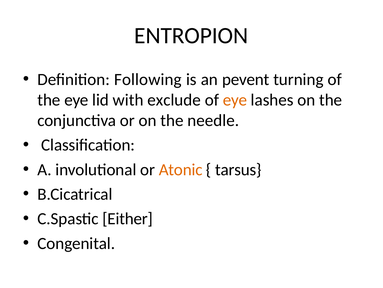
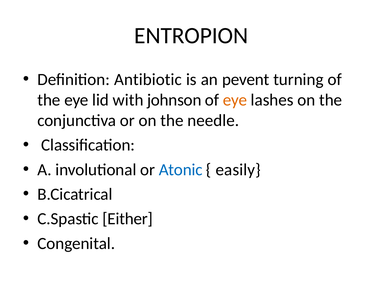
Following: Following -> Antibiotic (148, 79)
exclude: exclude -> johnson (174, 100)
Atonic colour: orange -> blue (181, 169)
tarsus: tarsus -> easily (238, 169)
